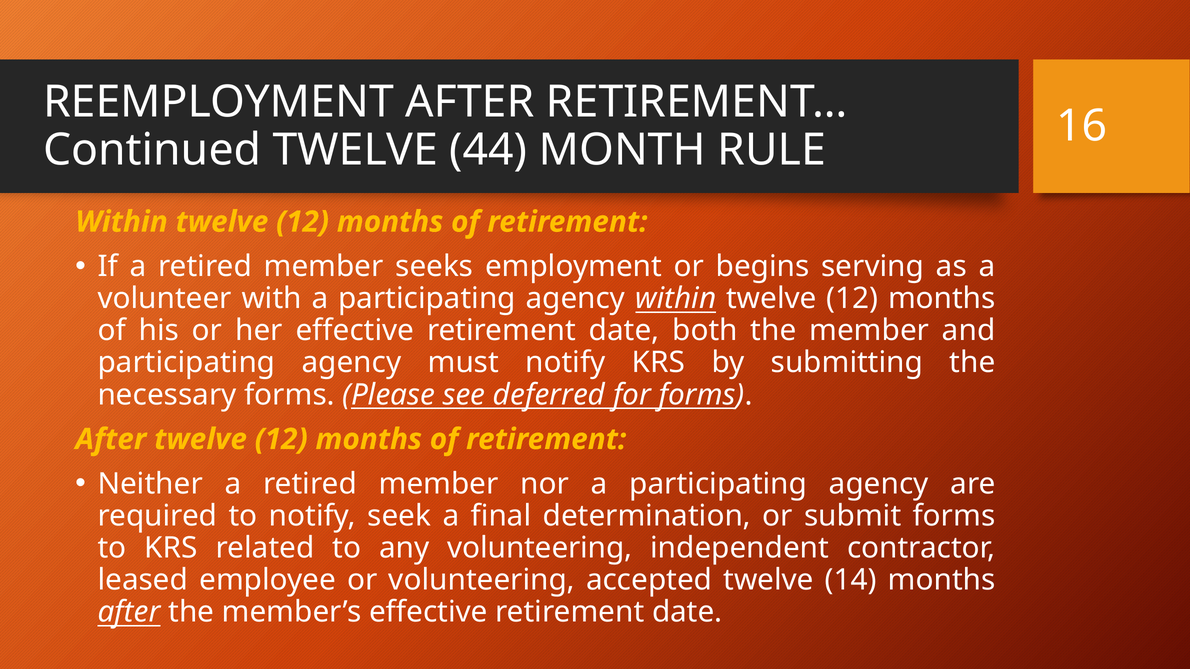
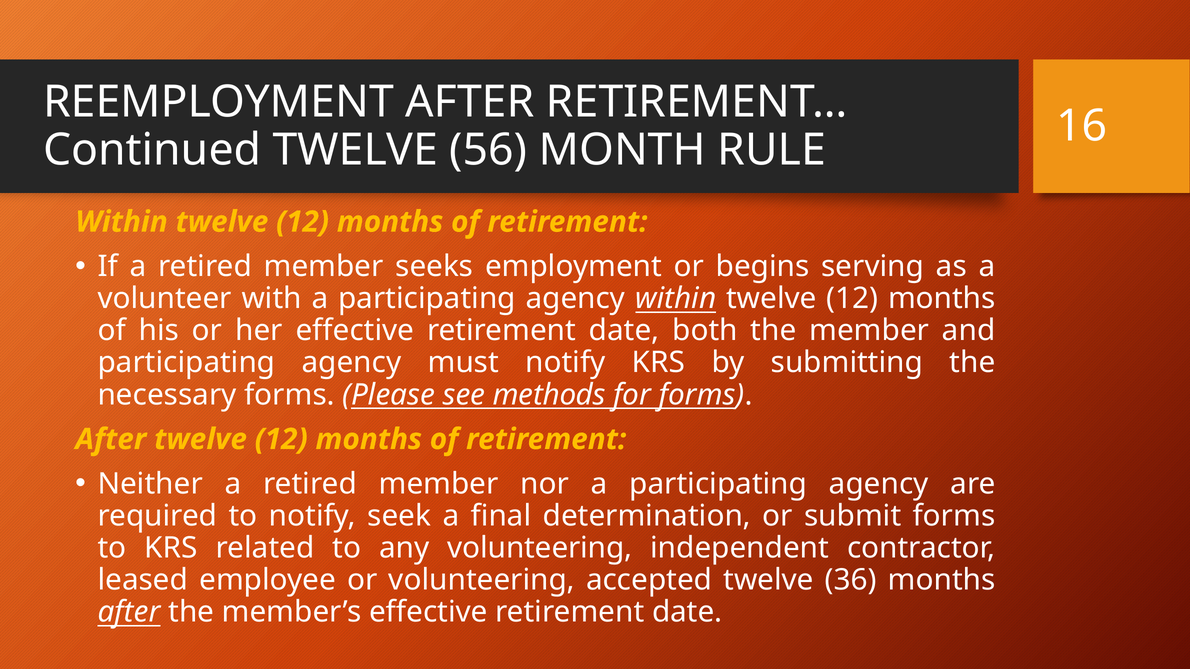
44: 44 -> 56 (488, 150)
deferred: deferred -> methods (549, 395)
14: 14 -> 36 (851, 580)
